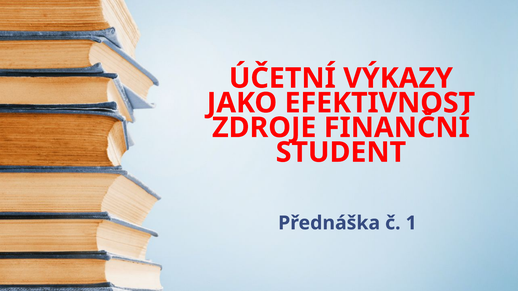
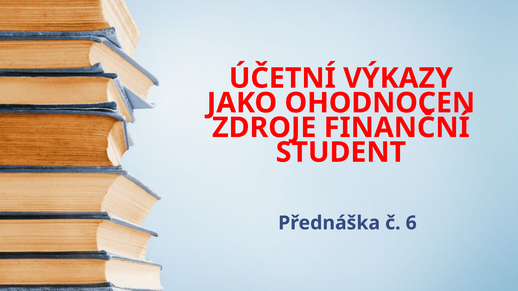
EFEKTIVNOST: EFEKTIVNOST -> OHODNOCEN (380, 103)
1: 1 -> 6 (411, 223)
